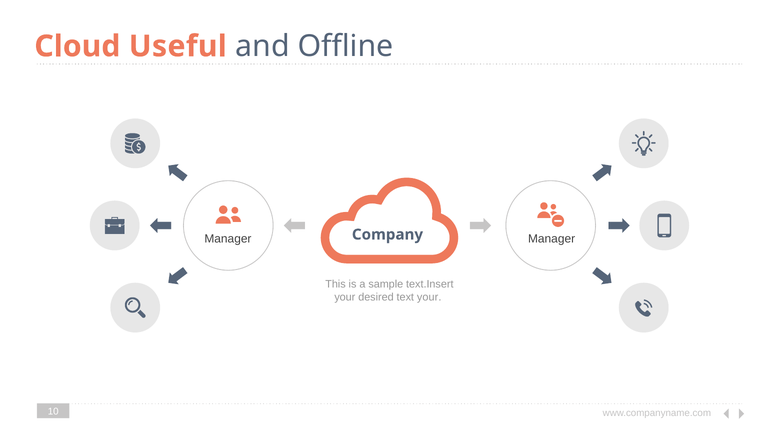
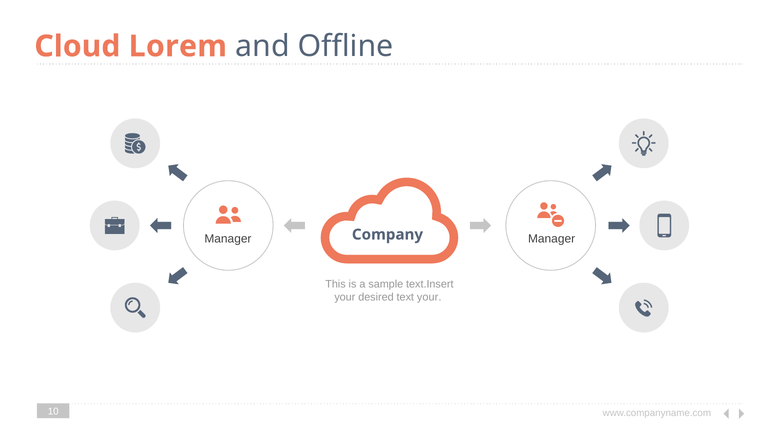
Useful: Useful -> Lorem (178, 46)
